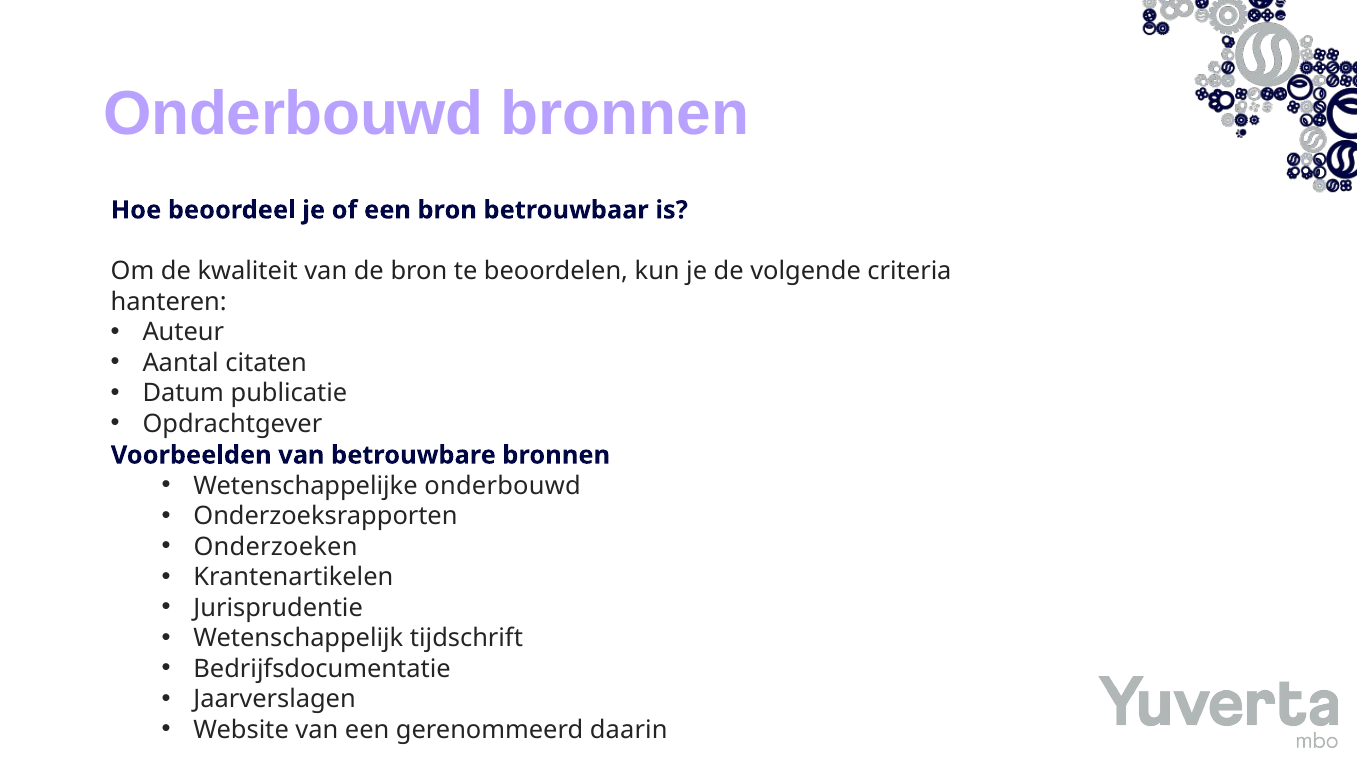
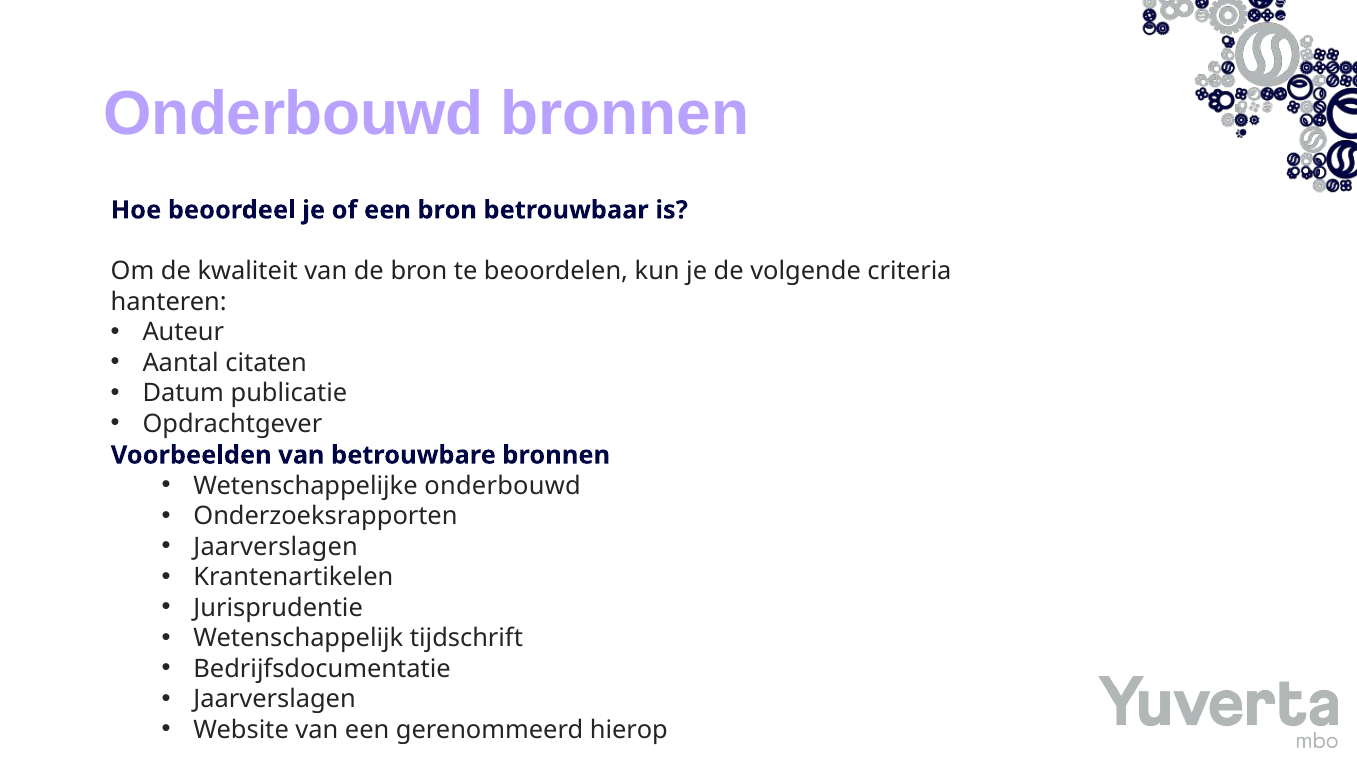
Onderzoeken: Onderzoeken -> Jaarverslagen (276, 547)
daarin: daarin -> hierop (629, 730)
